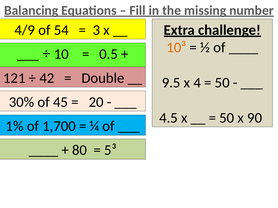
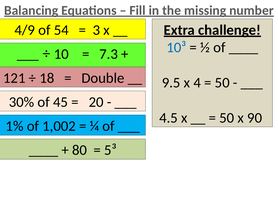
10³ colour: orange -> blue (176, 48)
0.5: 0.5 -> 7.3 (109, 54)
42: 42 -> 18 (47, 78)
1,700: 1,700 -> 1,002 (59, 126)
